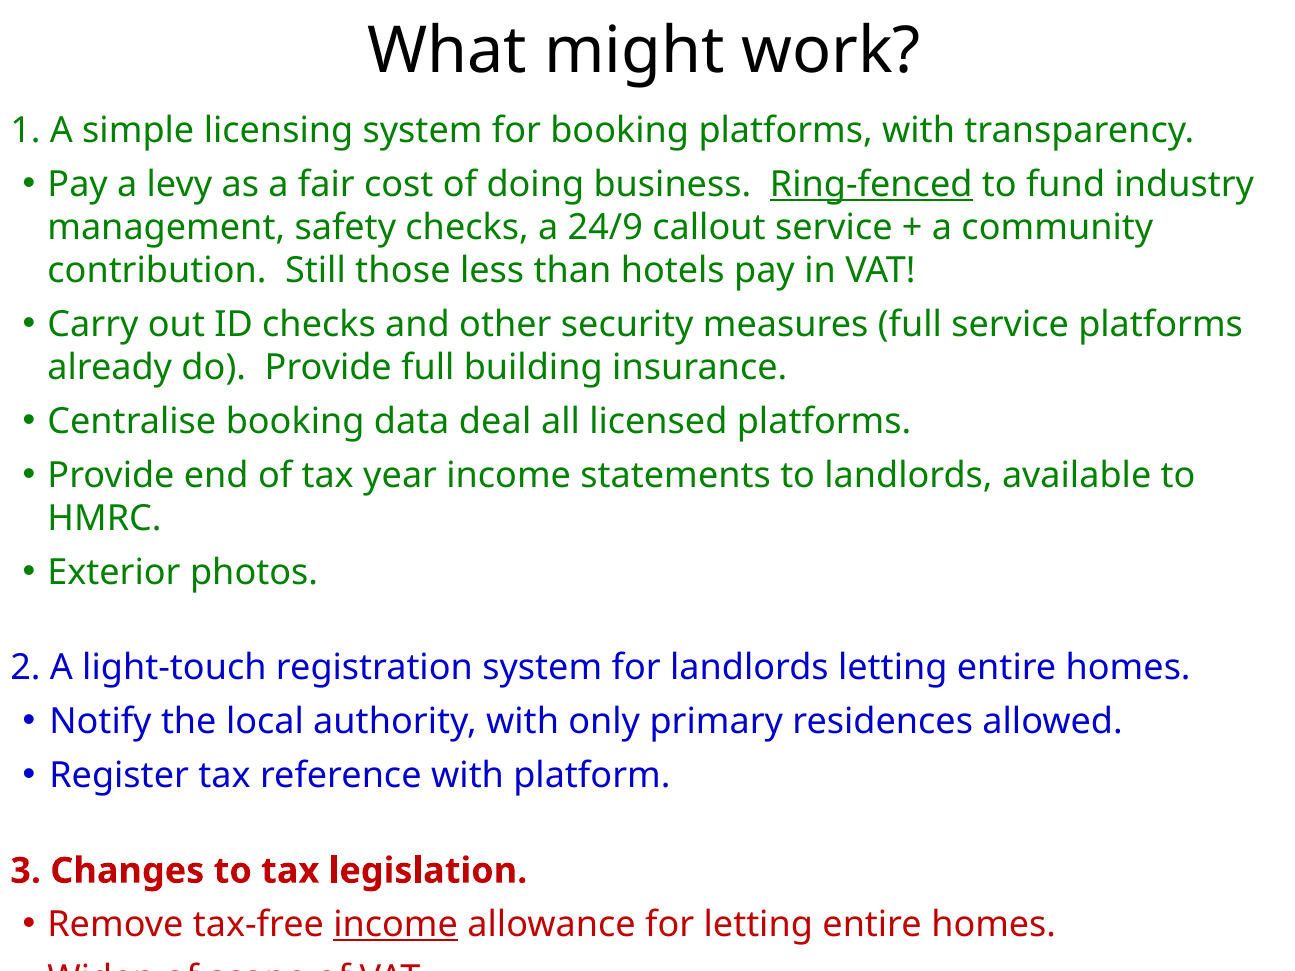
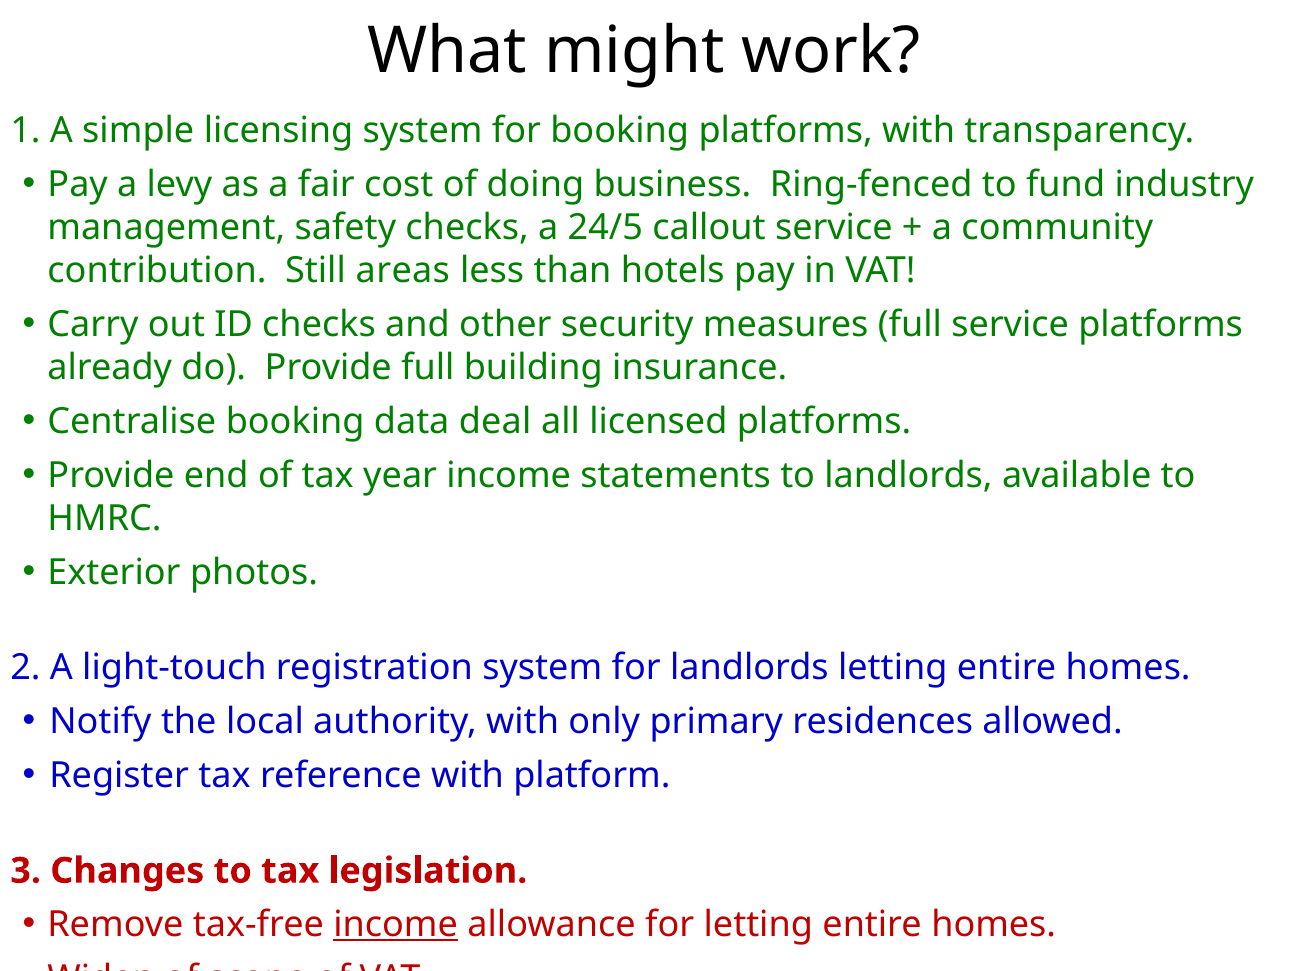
Ring-fenced underline: present -> none (871, 184)
24/9: 24/9 -> 24/5 (605, 227)
those: those -> areas (403, 271)
